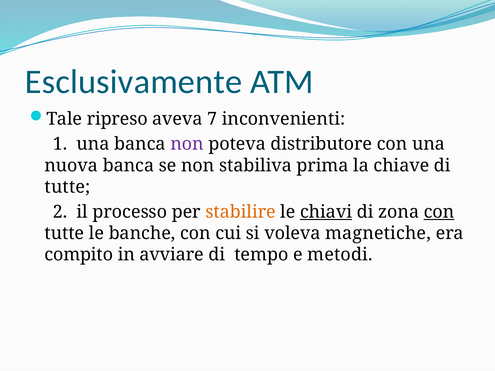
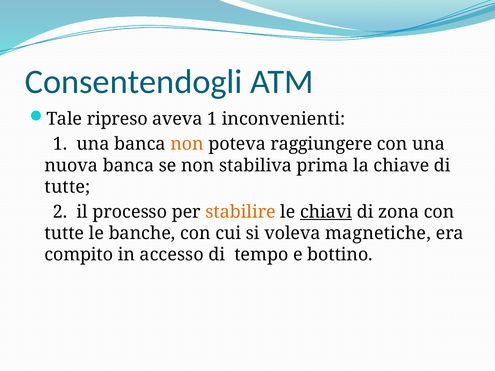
Esclusivamente: Esclusivamente -> Consentendogli (134, 82)
aveva 7: 7 -> 1 (212, 119)
non colour: purple -> orange (187, 144)
distributore: distributore -> raggiungere (321, 144)
con underline: present -> none (439, 212)
avviare: avviare -> accesso (172, 255)
metodi: metodi -> bottino (340, 255)
